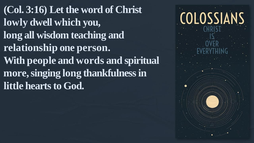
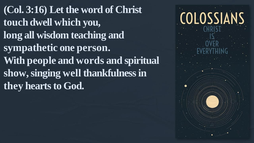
lowly: lowly -> touch (16, 22)
relationship: relationship -> sympathetic (31, 48)
more: more -> show (16, 73)
singing long: long -> well (72, 73)
little: little -> they (14, 86)
